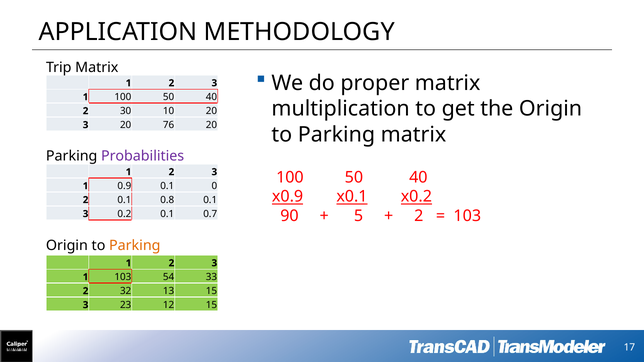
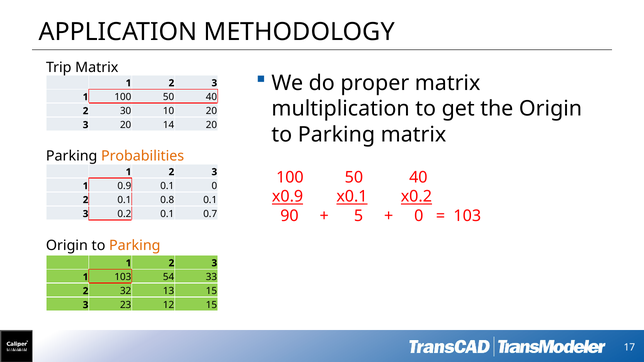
76: 76 -> 14 (169, 125)
Probabilities colour: purple -> orange (143, 156)
2: 2 -> 0 (419, 216)
